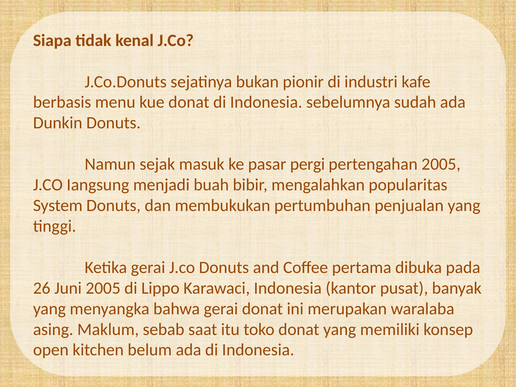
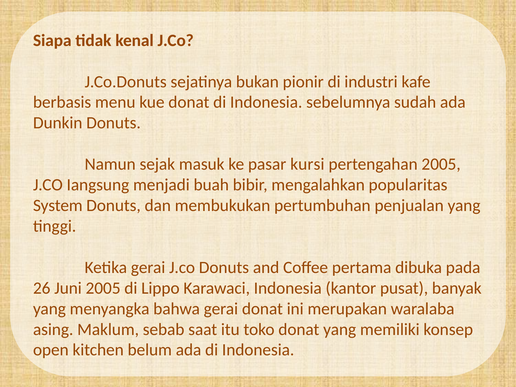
pergi: pergi -> kursi (307, 164)
